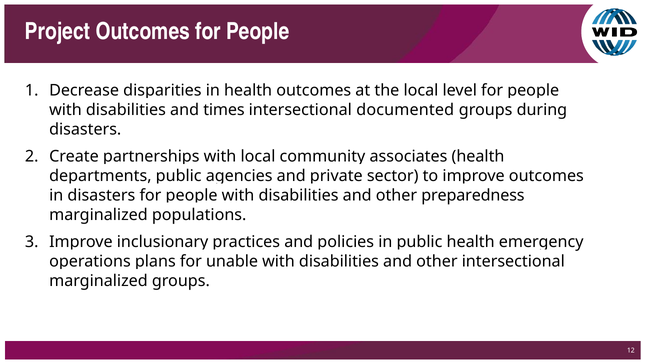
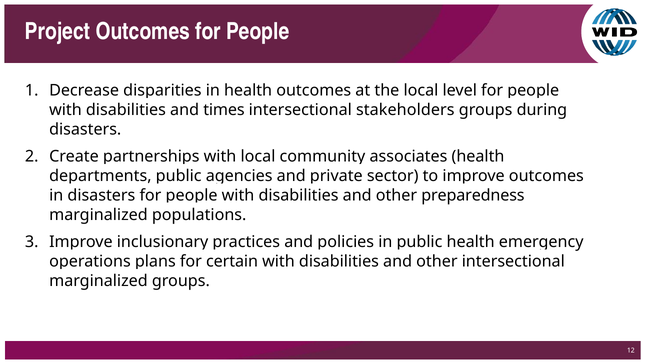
documented: documented -> stakeholders (405, 110)
unable: unable -> certain (232, 261)
